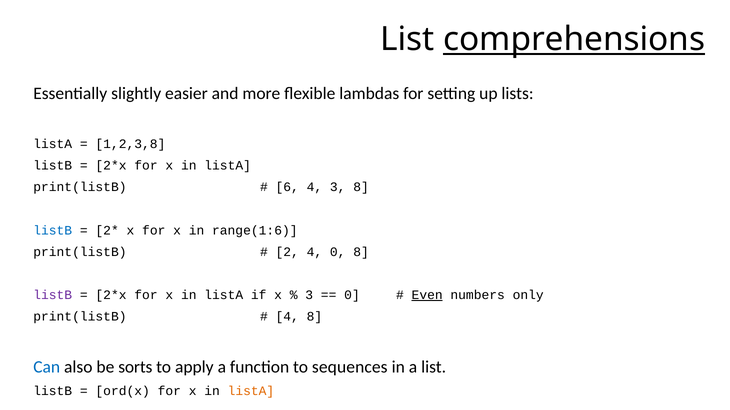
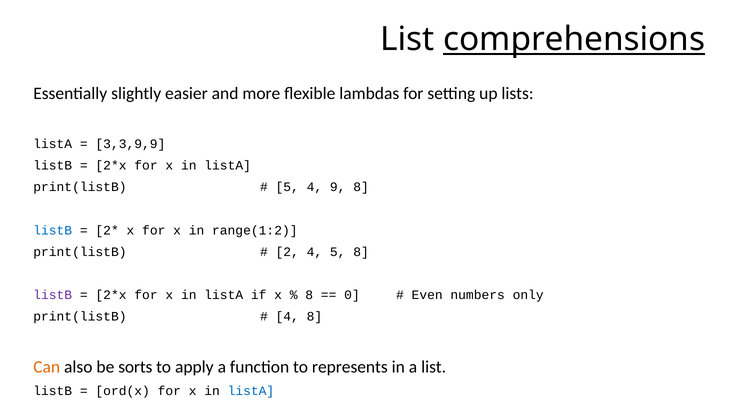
1,2,3,8: 1,2,3,8 -> 3,3,9,9 (130, 144)
6: 6 -> 5 (287, 187)
4 3: 3 -> 9 (338, 187)
range(1:6: range(1:6 -> range(1:2 (255, 231)
4 0: 0 -> 5 (338, 252)
3: 3 -> 8 (309, 295)
Even underline: present -> none (427, 295)
Can colour: blue -> orange (47, 367)
sequences: sequences -> represents (350, 367)
listA colour: orange -> blue (251, 391)
